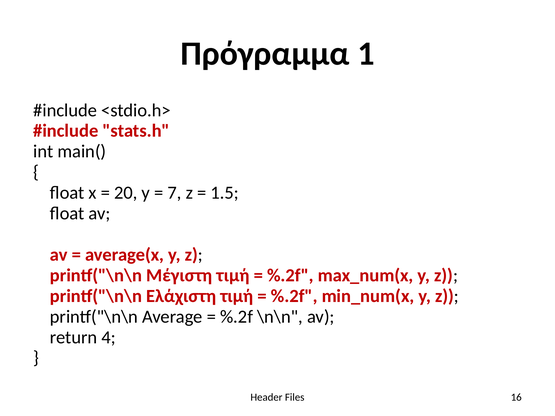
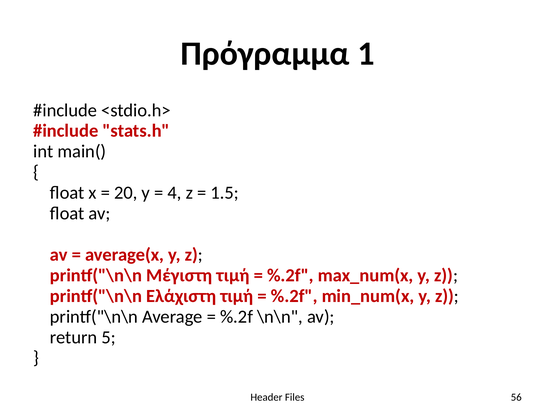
7: 7 -> 4 (175, 193)
4: 4 -> 5 (109, 337)
16: 16 -> 56 (516, 398)
